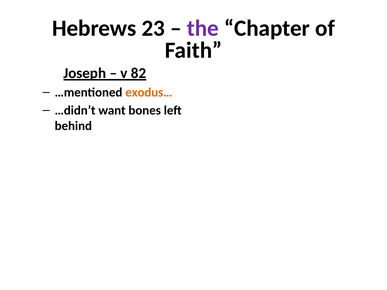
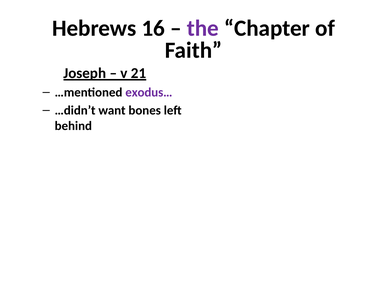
23: 23 -> 16 (153, 28)
82: 82 -> 21 (139, 73)
exodus… colour: orange -> purple (149, 92)
